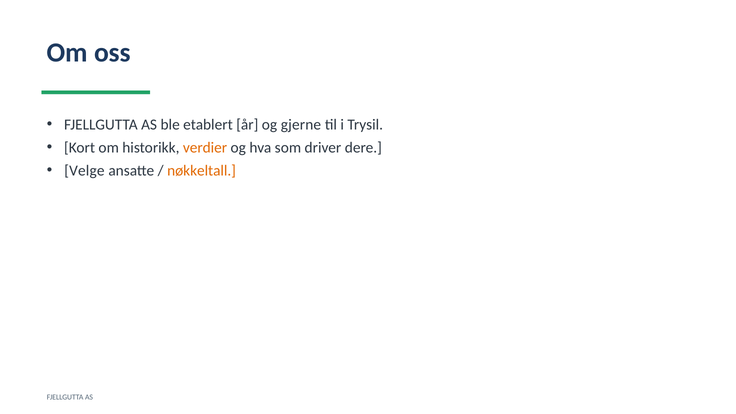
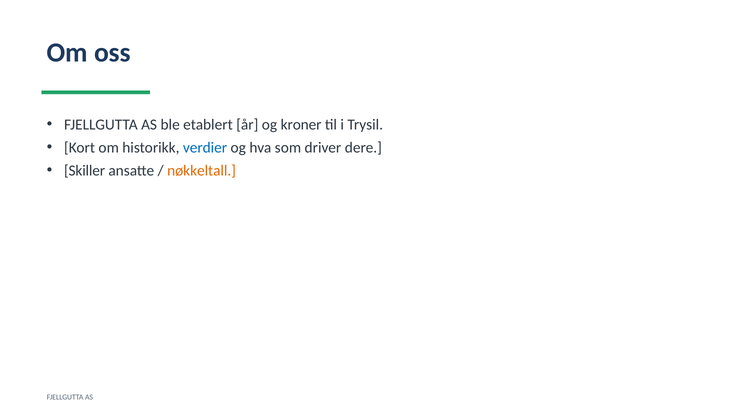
gjerne: gjerne -> kroner (301, 125)
verdier colour: orange -> blue (205, 148)
Velge: Velge -> Skiller (85, 171)
